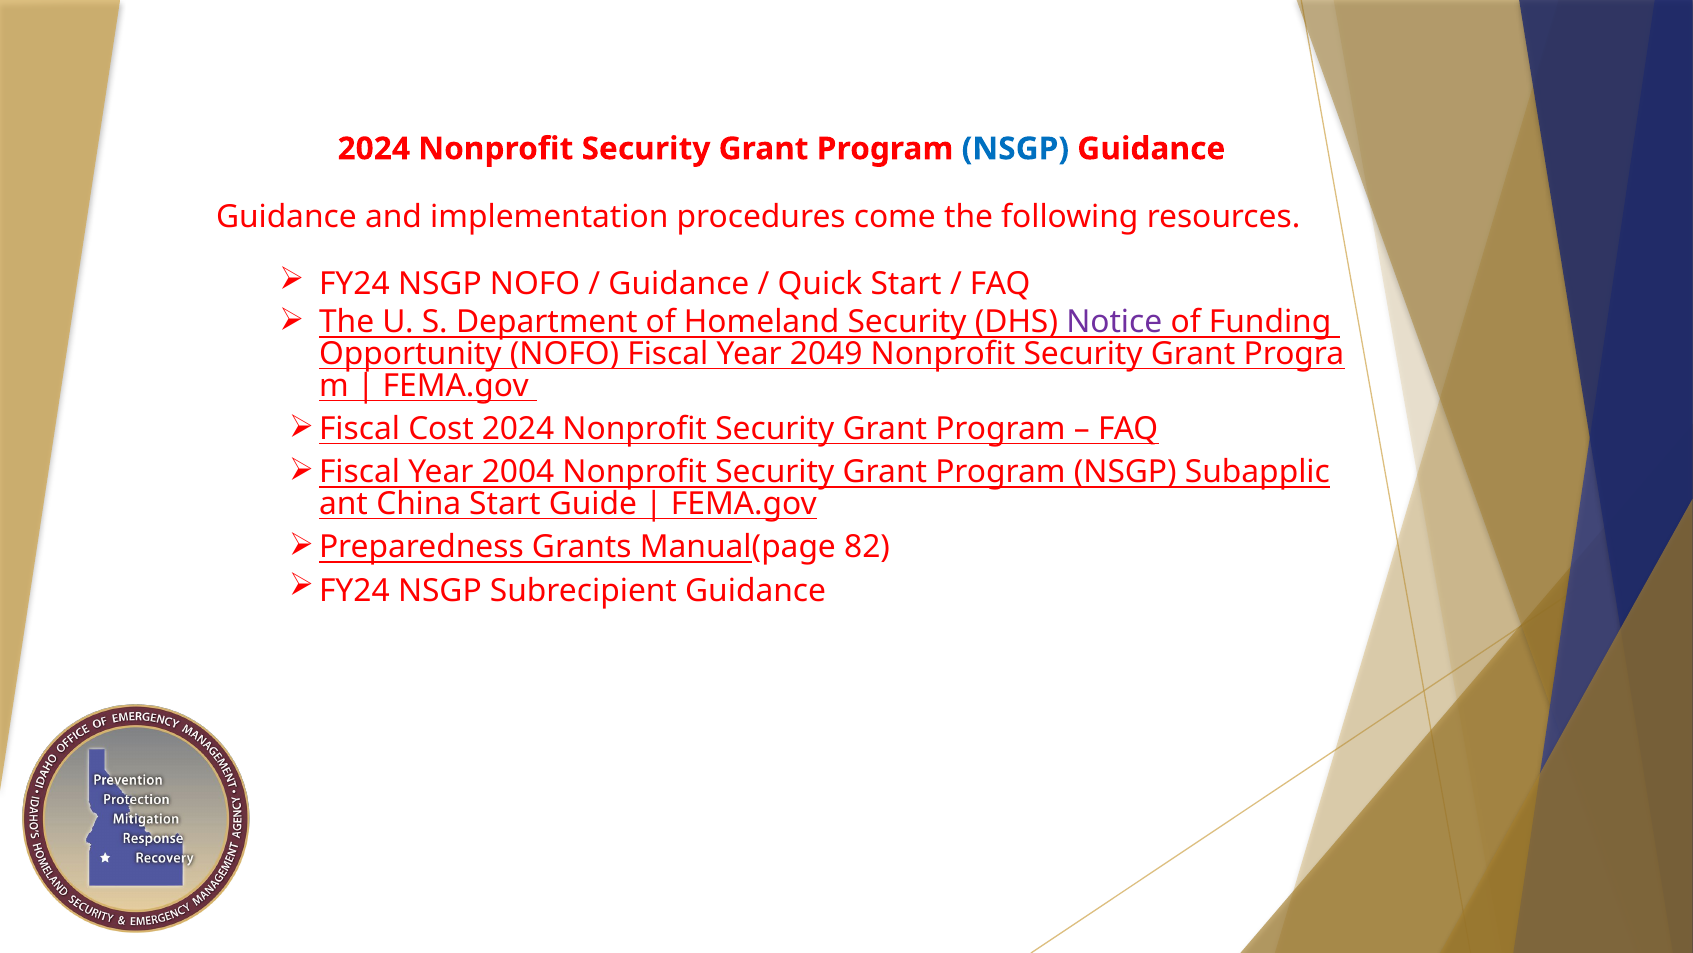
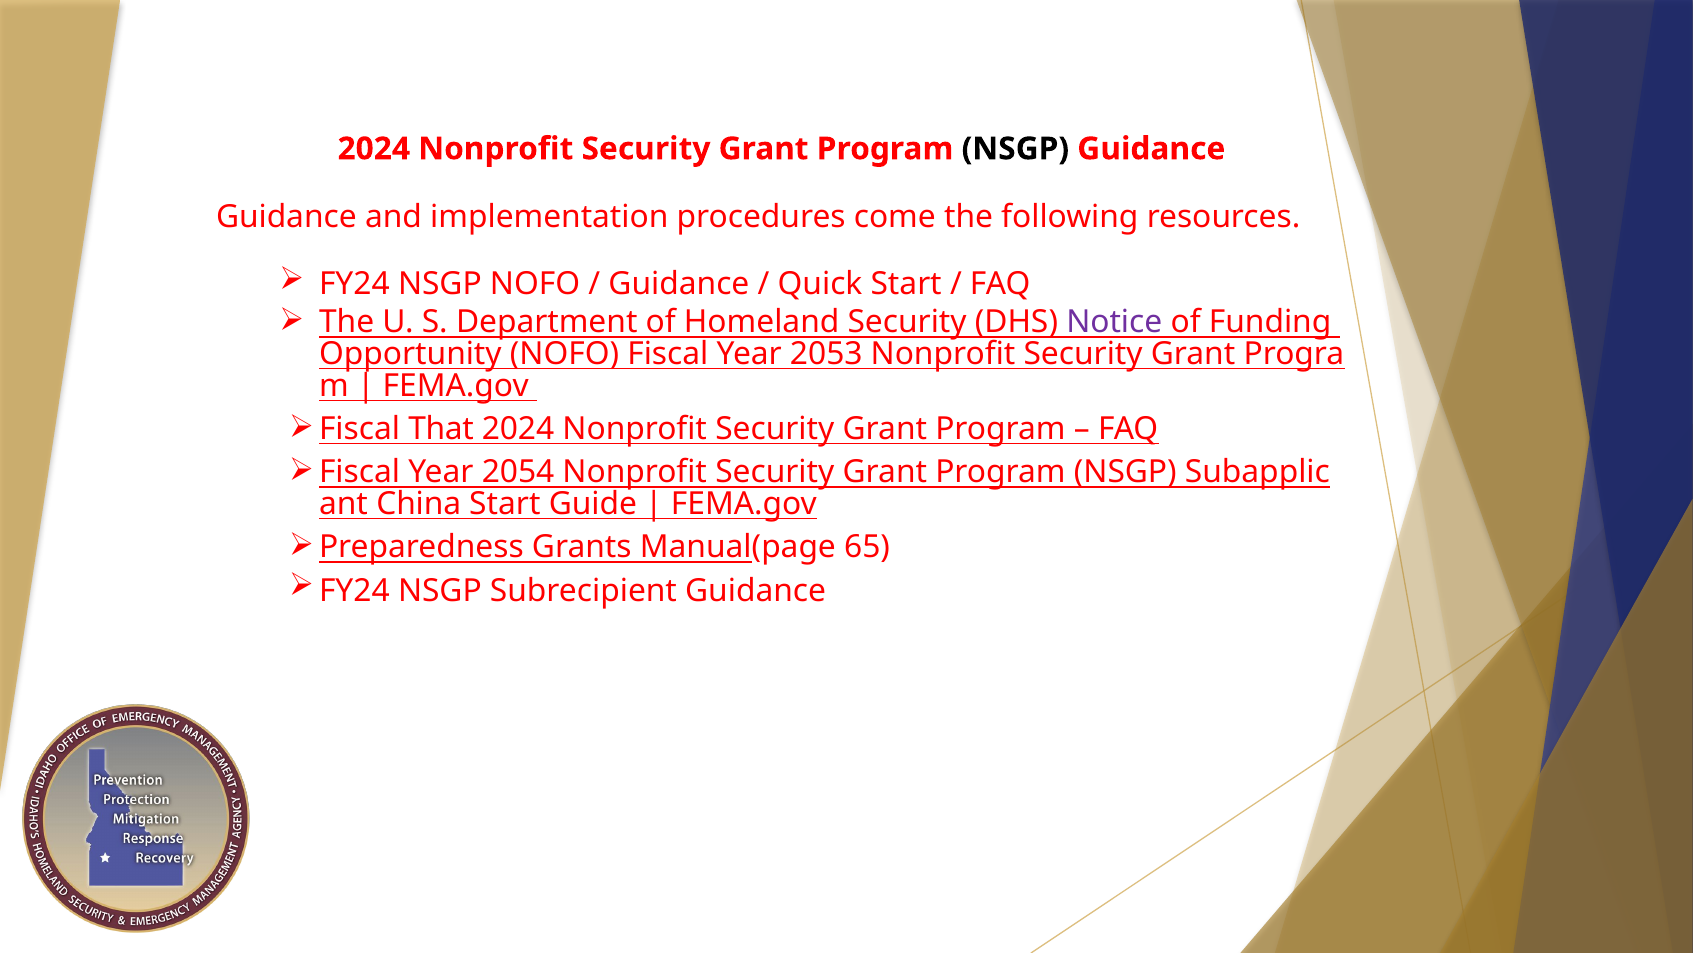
NSGP colour: blue -> black (1015, 149)
2049: 2049 -> 2053 (826, 354)
Cost: Cost -> That (441, 429)
2004: 2004 -> 2054 (518, 472)
82: 82 -> 65 (867, 547)
